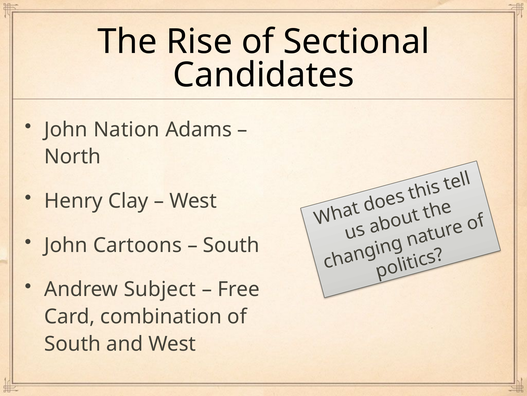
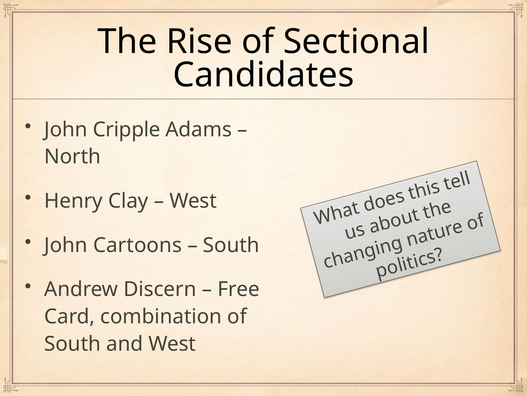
Nation: Nation -> Cripple (127, 129)
Subject: Subject -> Discern (160, 289)
